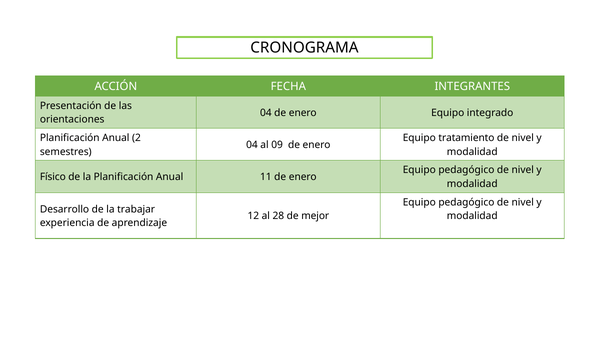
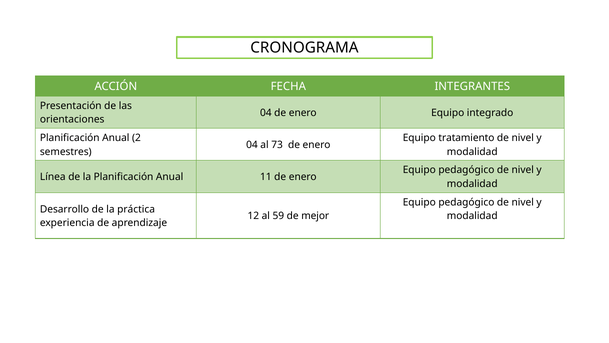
09: 09 -> 73 (277, 145)
Físico: Físico -> Línea (53, 177)
trabajar: trabajar -> práctica (136, 209)
28: 28 -> 59 (278, 216)
